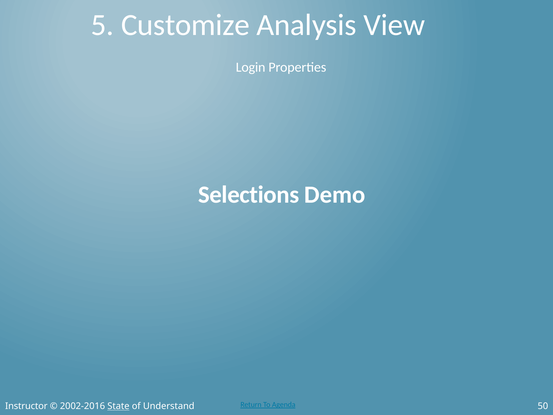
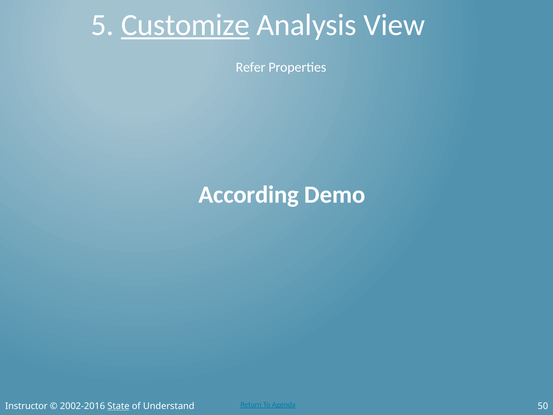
Customize underline: none -> present (185, 25)
Login: Login -> Refer (251, 67)
Selections: Selections -> According (249, 195)
